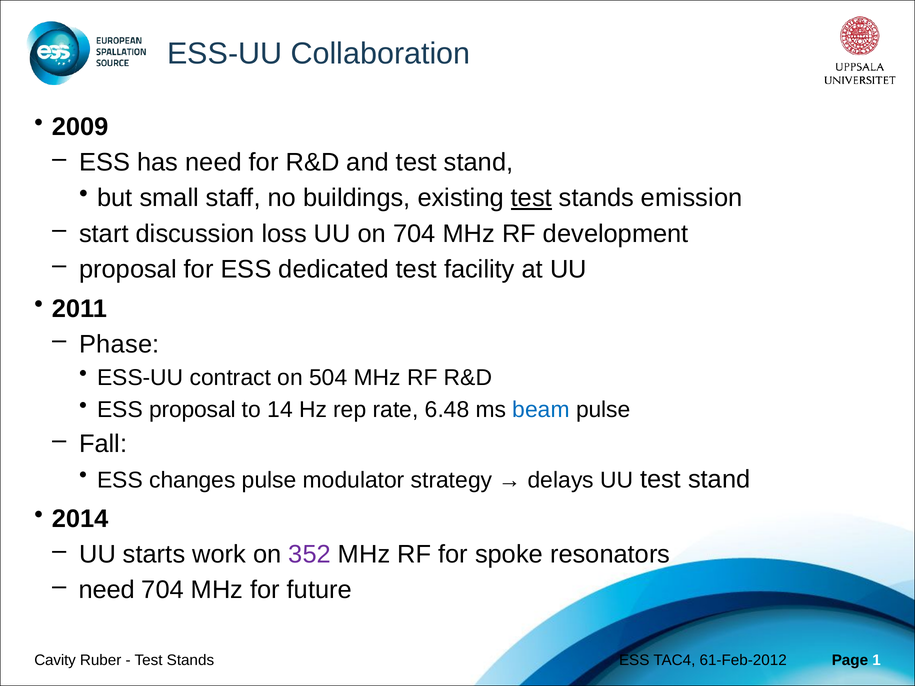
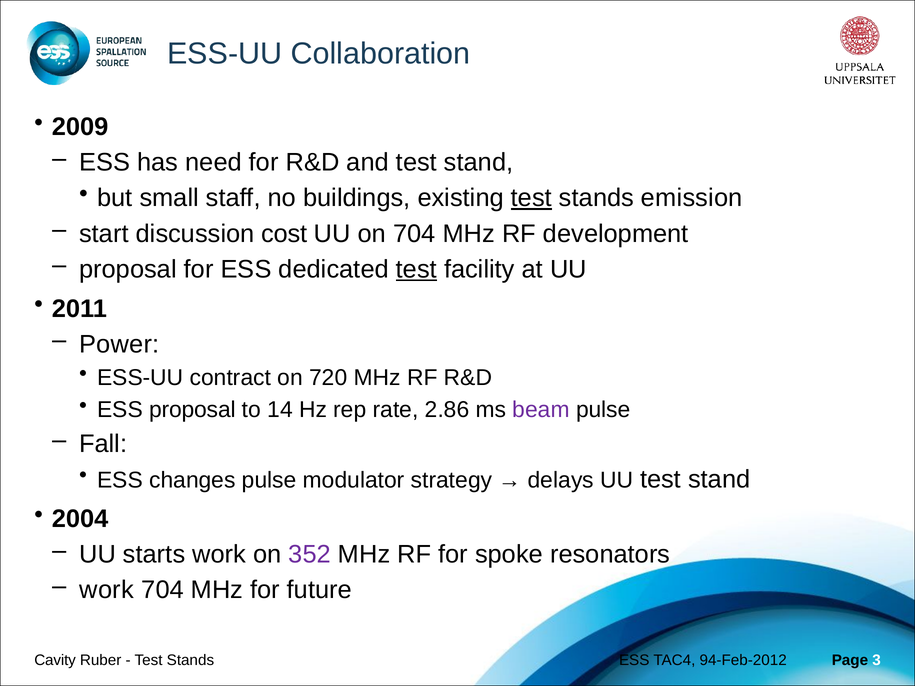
loss: loss -> cost (284, 234)
test underline: none -> present (416, 269)
Phase: Phase -> Power (119, 344)
504: 504 -> 720 (328, 378)
6.48: 6.48 -> 2.86 (447, 410)
beam colour: blue -> purple (541, 410)
2014: 2014 -> 2004 (80, 519)
need: need -> work (107, 590)
61-Feb-2012: 61-Feb-2012 -> 94-Feb-2012 (743, 661)
1: 1 -> 3 (877, 661)
